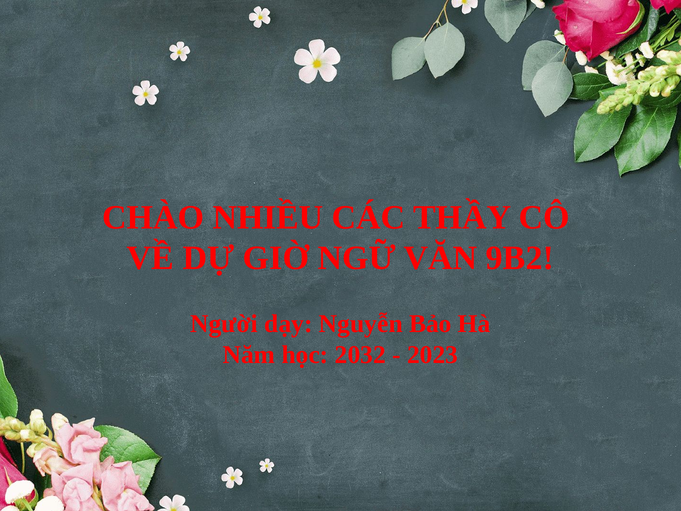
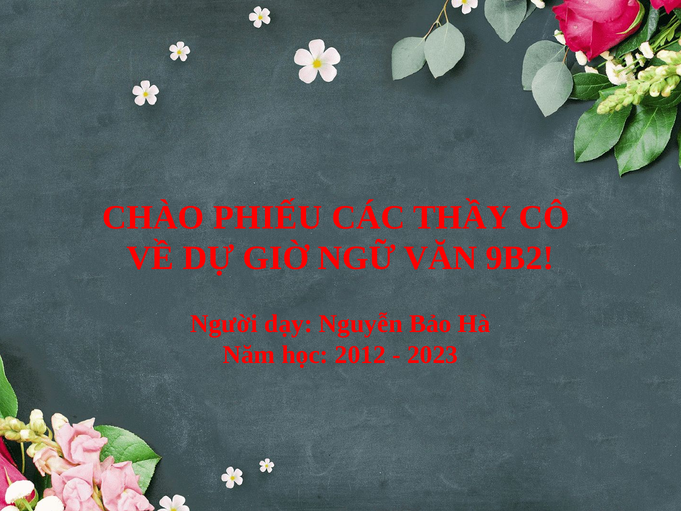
NHIỀU: NHIỀU -> PHIẾU (268, 217)
2032: 2032 -> 2012 (360, 355)
